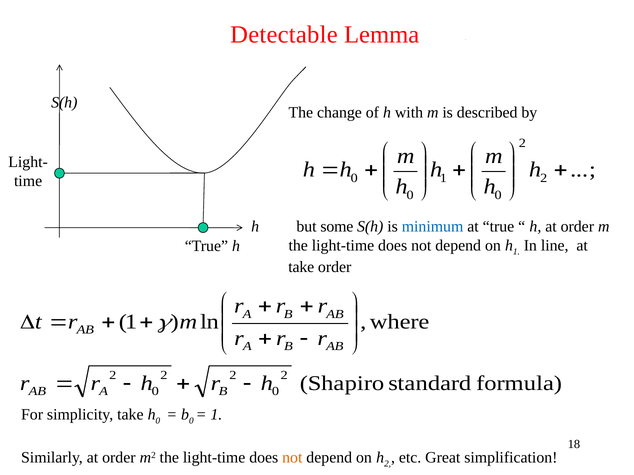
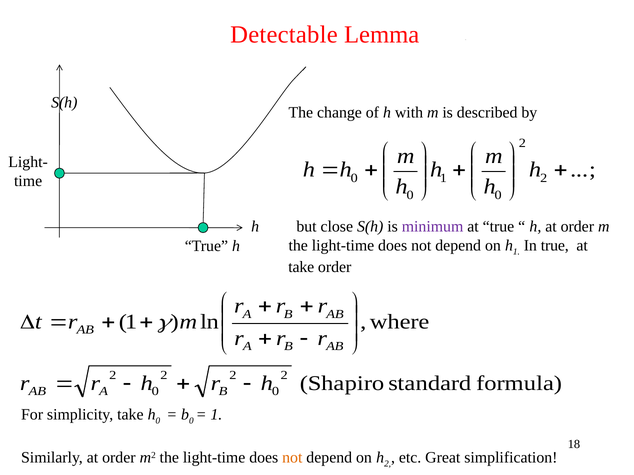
some: some -> close (337, 227)
minimum colour: blue -> purple (433, 227)
In line: line -> true (555, 246)
